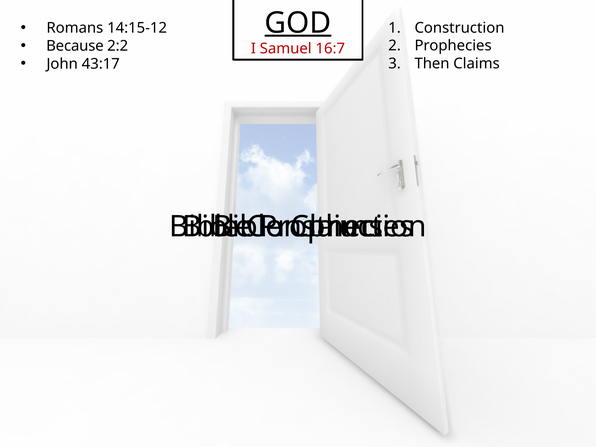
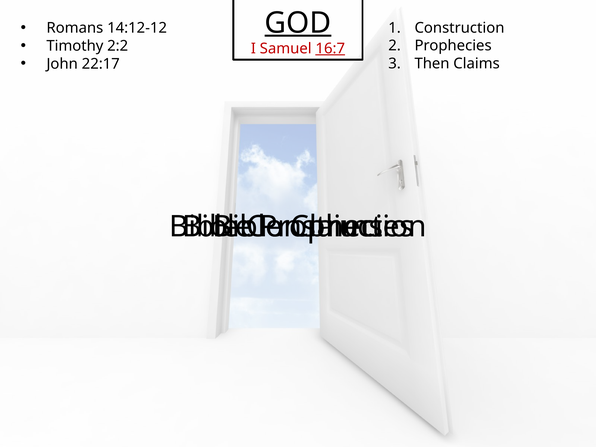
14:15-12: 14:15-12 -> 14:12-12 (137, 28)
Because: Because -> Timothy (75, 46)
16:7 underline: none -> present (330, 48)
43:17: 43:17 -> 22:17 (101, 64)
